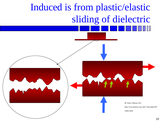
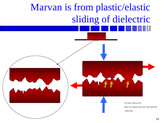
Induced: Induced -> Marvan (46, 7)
